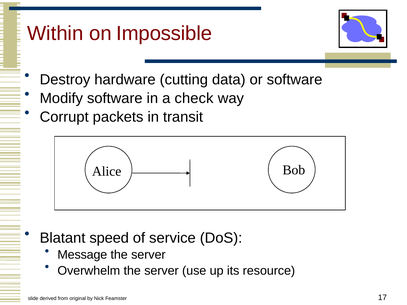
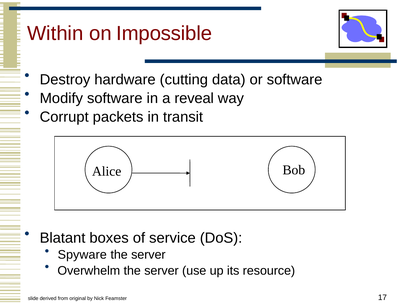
check: check -> reveal (194, 98)
speed: speed -> boxes (109, 238)
Message: Message -> Spyware (82, 255)
